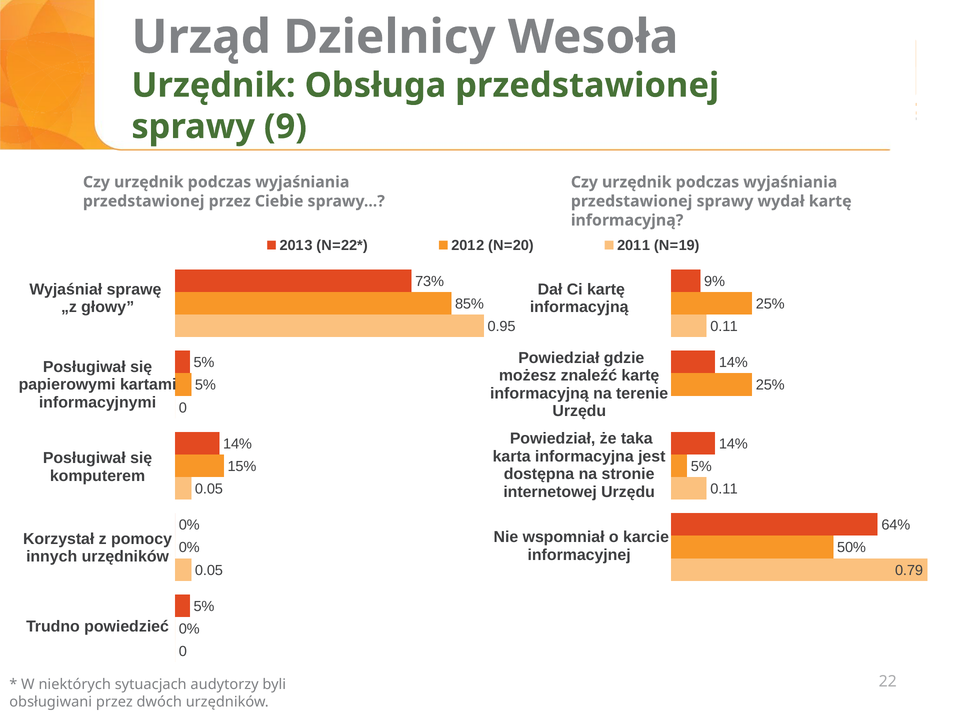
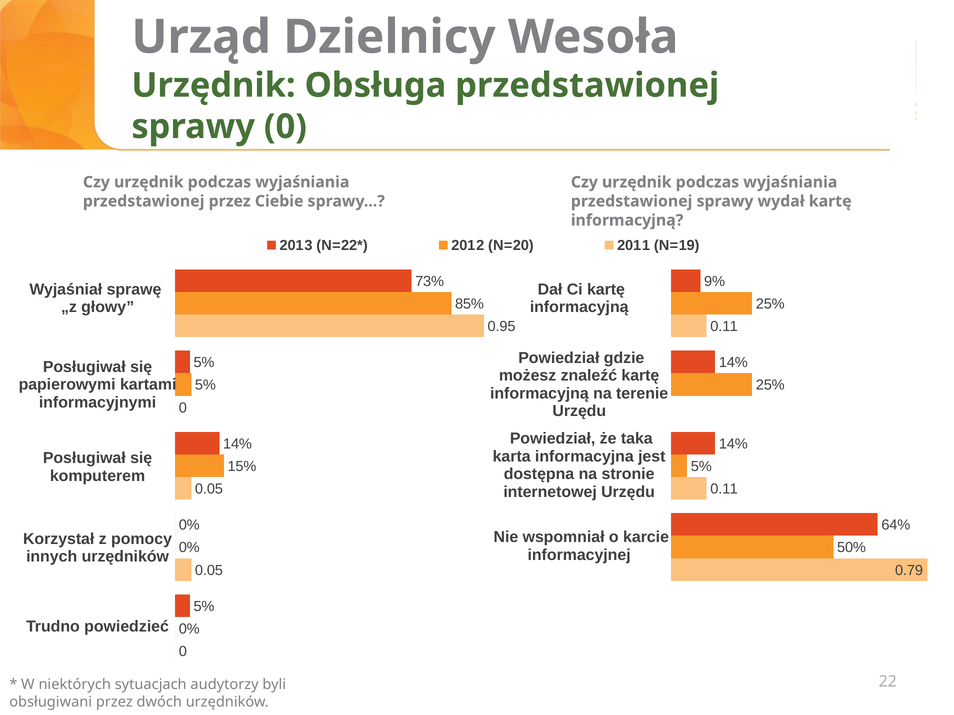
sprawy 9: 9 -> 0 (285, 127)
